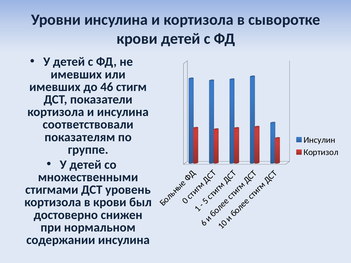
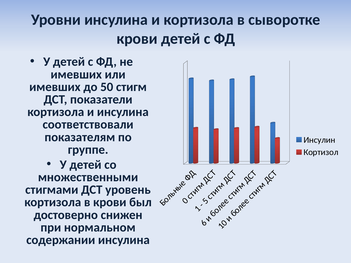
46: 46 -> 50 (107, 87)
